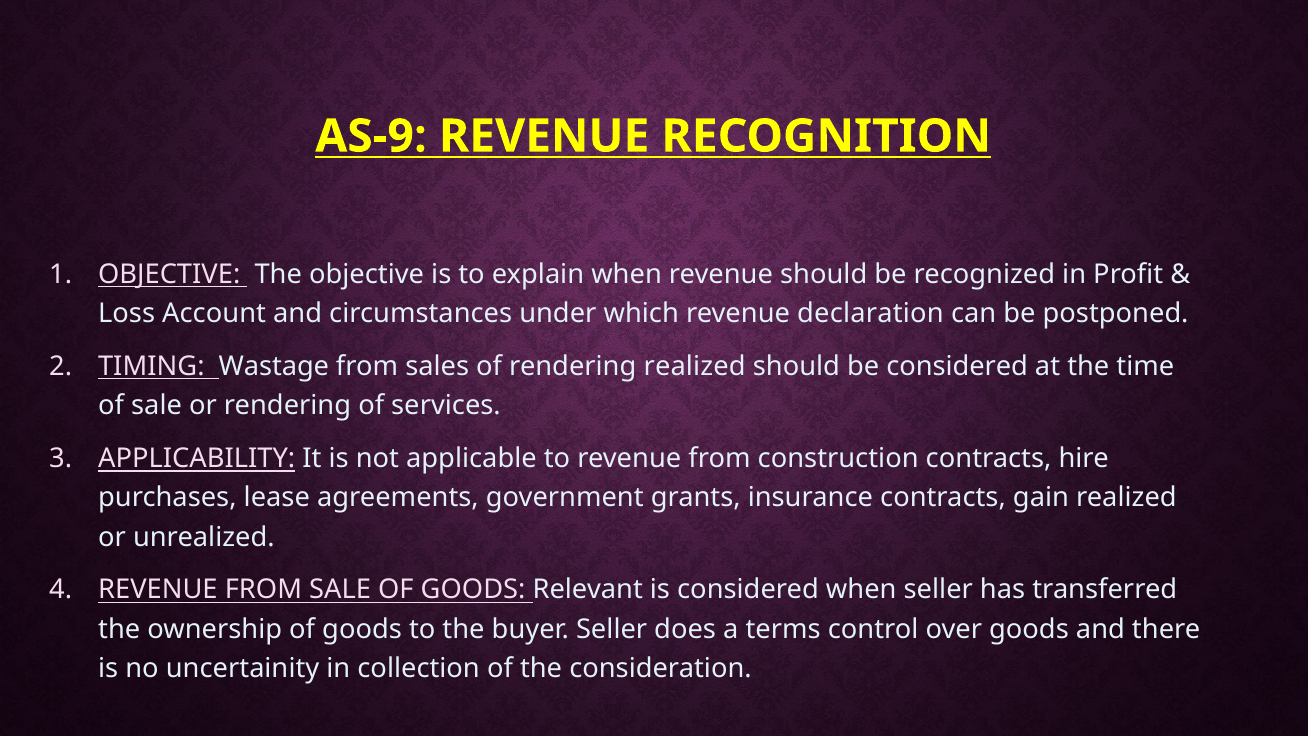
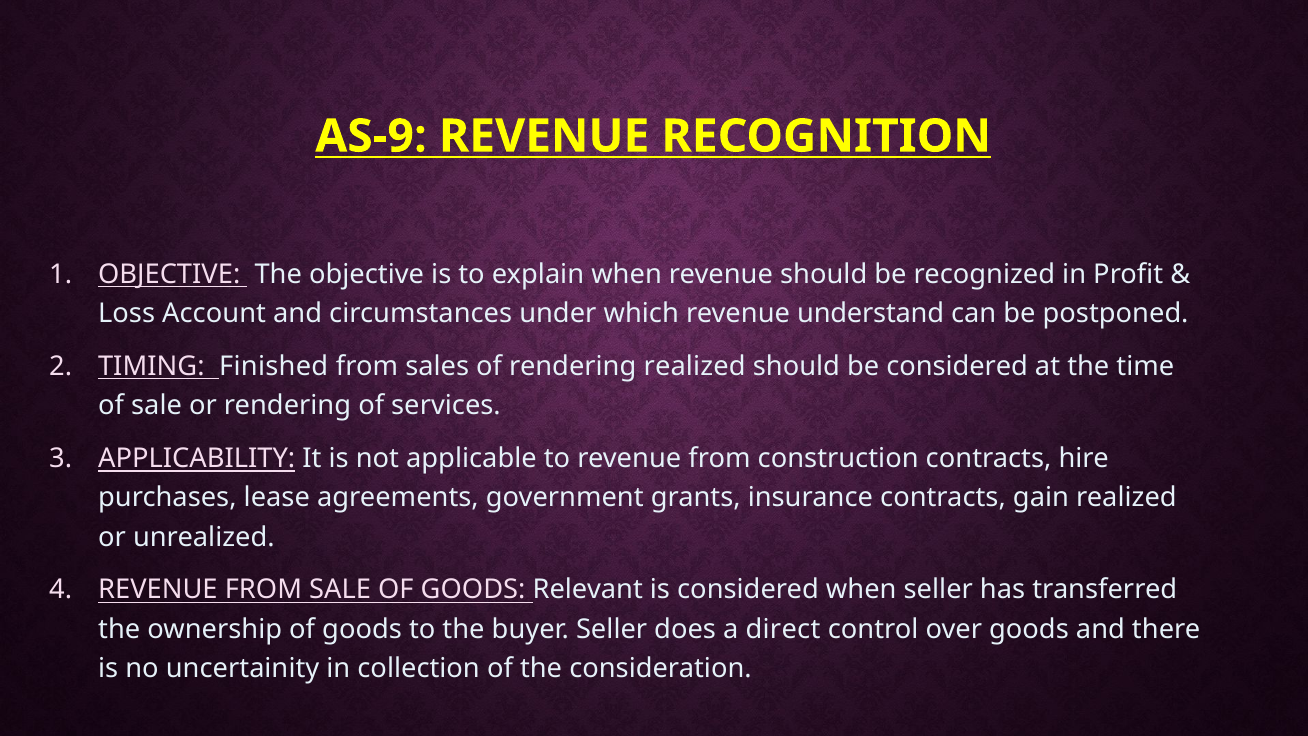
declaration: declaration -> understand (871, 313)
Wastage: Wastage -> Finished (274, 366)
terms: terms -> direct (783, 629)
